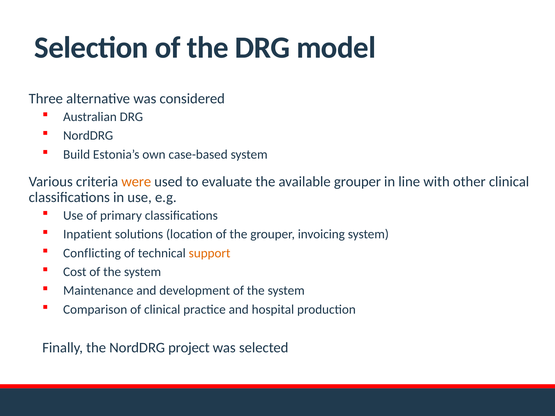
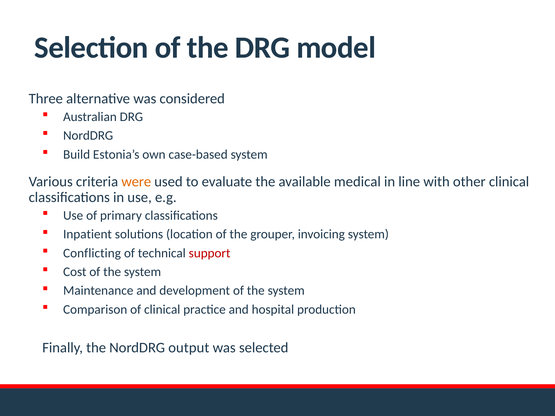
available grouper: grouper -> medical (357, 182)
support colour: orange -> red (210, 253)
project: project -> output (189, 348)
